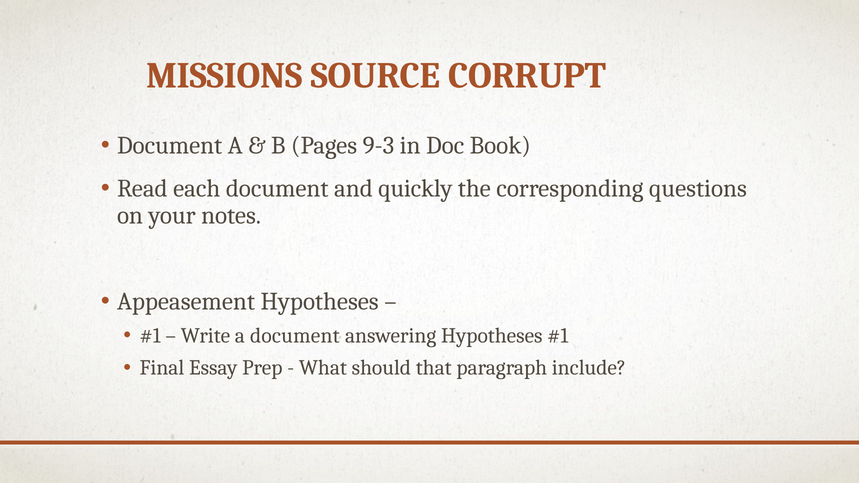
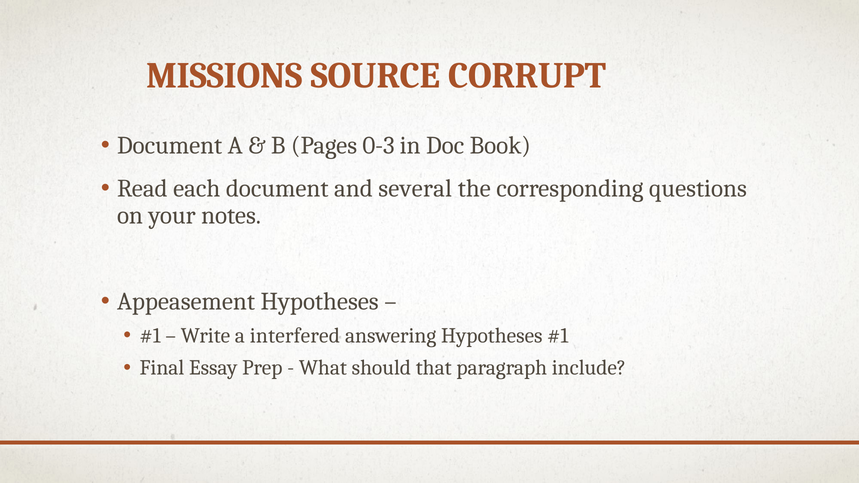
9-3: 9-3 -> 0-3 (379, 145)
quickly: quickly -> several (415, 189)
a document: document -> interfered (295, 336)
